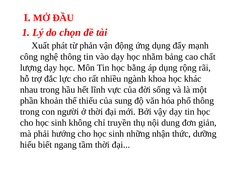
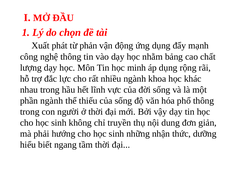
bằng: bằng -> minh (137, 68)
phần khoản: khoản -> ngành (52, 101)
của sung: sung -> sống (123, 101)
